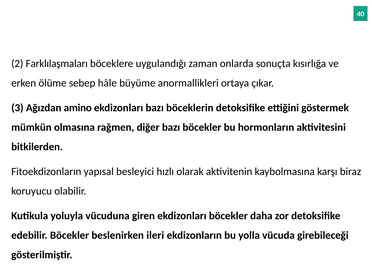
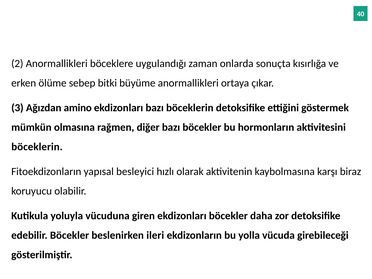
2 Farklılaşmaları: Farklılaşmaları -> Anormallikleri (57, 64)
hâle: hâle -> bitki (107, 83)
bitkilerden: bitkilerden -> böceklerin (37, 147)
